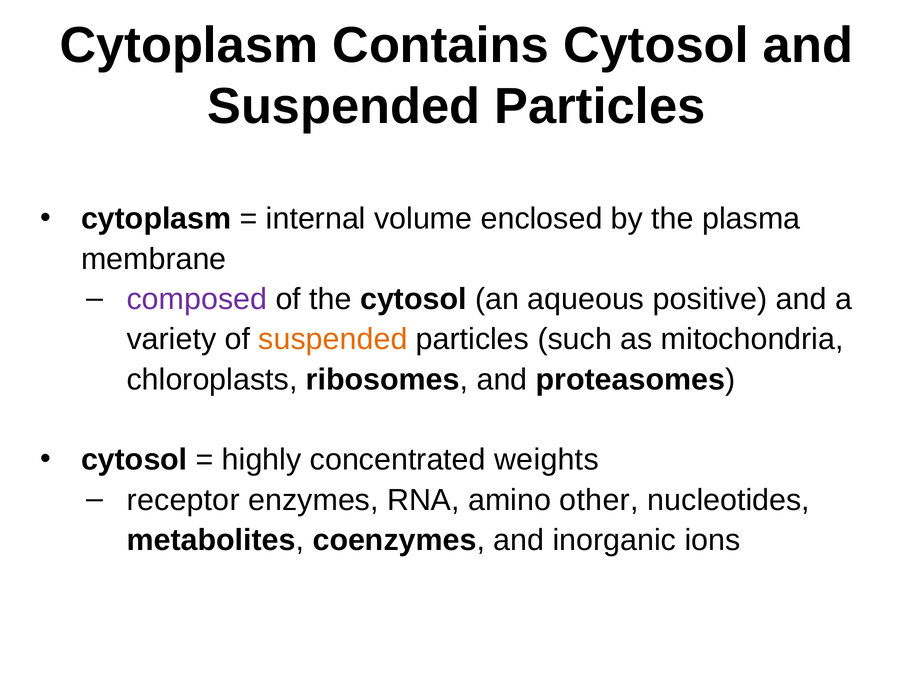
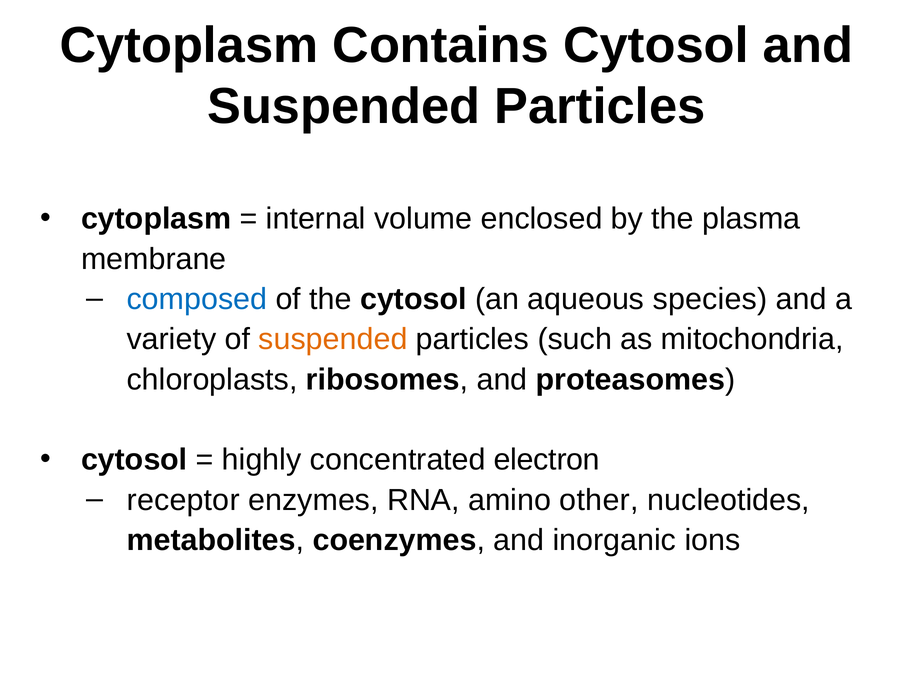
composed colour: purple -> blue (197, 299)
positive: positive -> species (710, 299)
weights: weights -> electron (547, 460)
